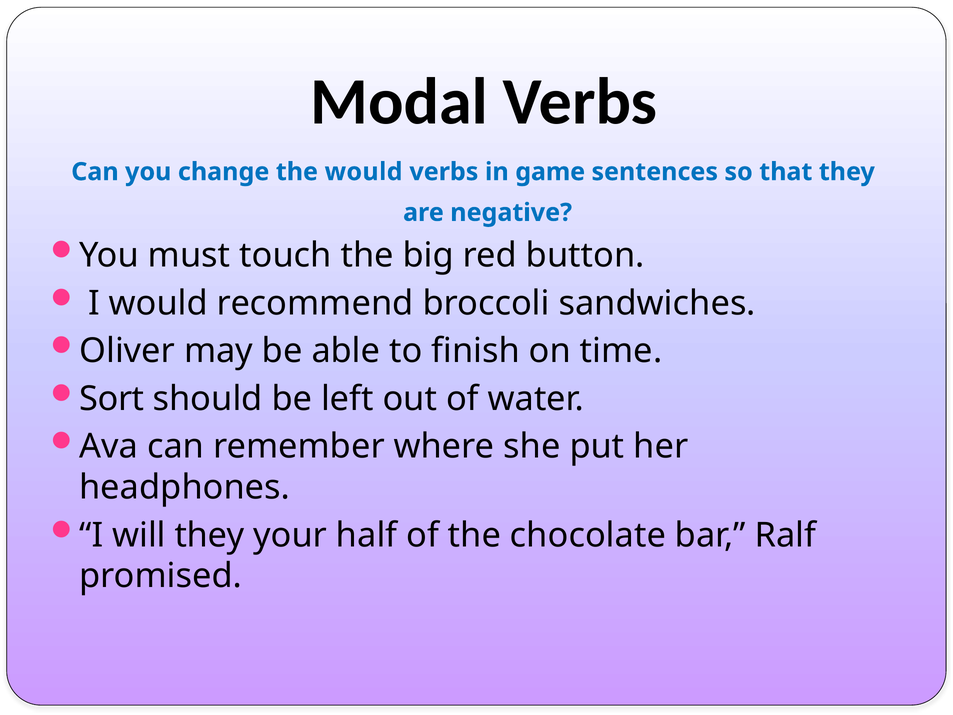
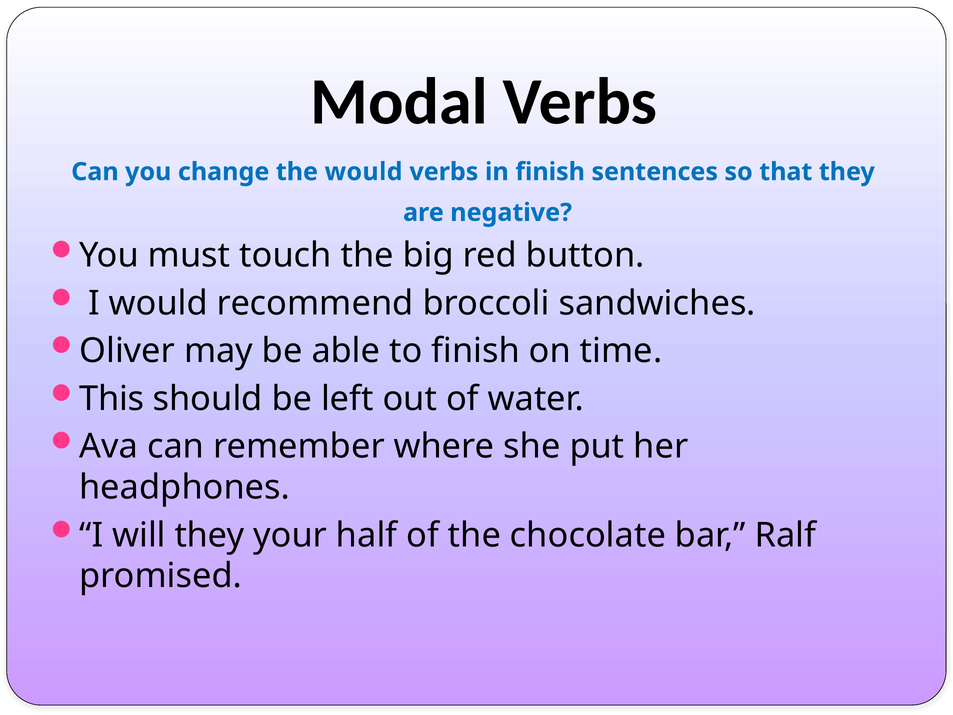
in game: game -> finish (550, 172)
Sort: Sort -> This (112, 399)
